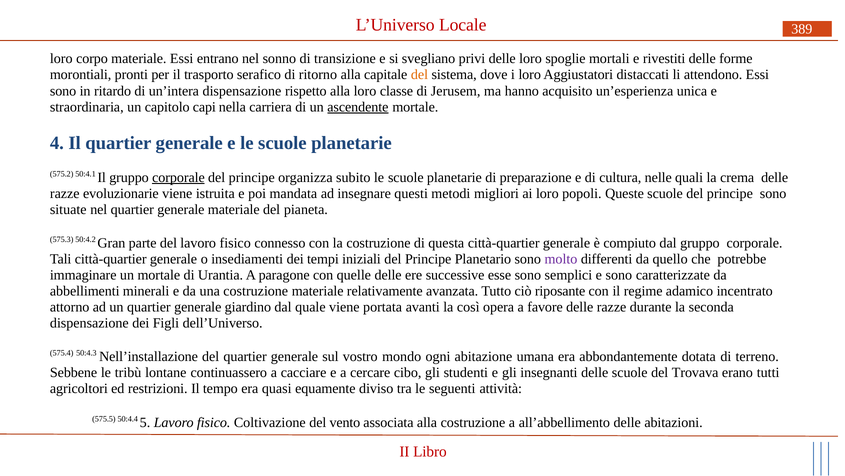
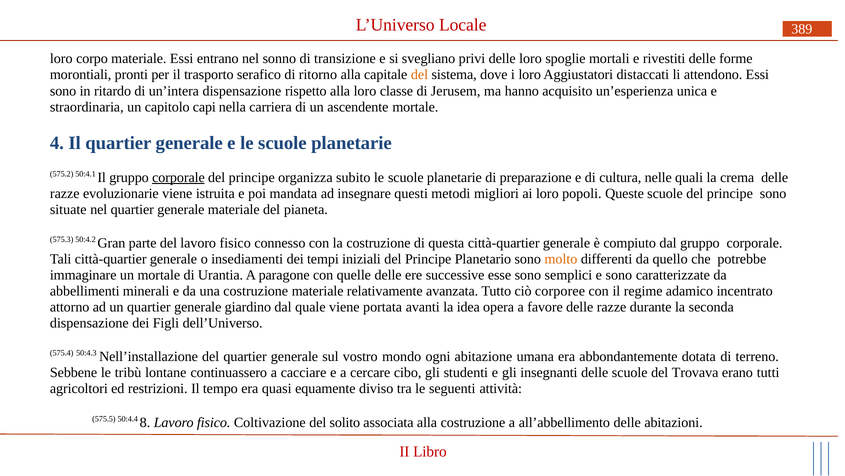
ascendente underline: present -> none (358, 107)
molto colour: purple -> orange (561, 259)
riposante: riposante -> corporee (560, 291)
così: così -> idea (468, 307)
5: 5 -> 8 (145, 422)
vento: vento -> solito (345, 422)
